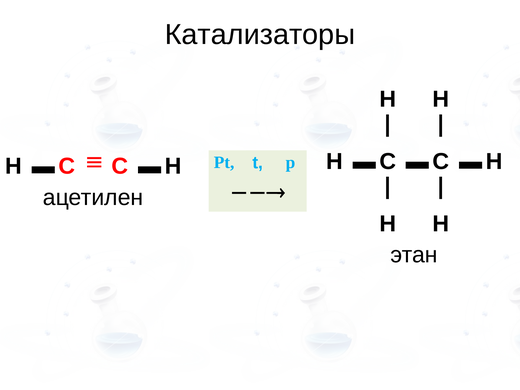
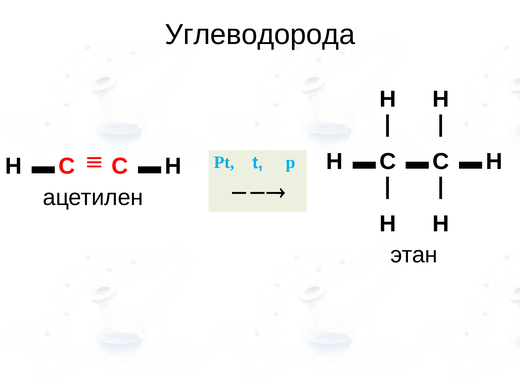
Катализаторы: Катализаторы -> Углеводорода (260, 35)
